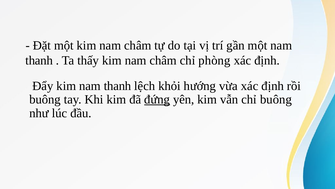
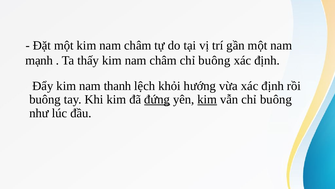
thanh: thanh -> mạnh (39, 60)
châm chỉ phòng: phòng -> buông (214, 60)
kim underline: none -> present (207, 99)
